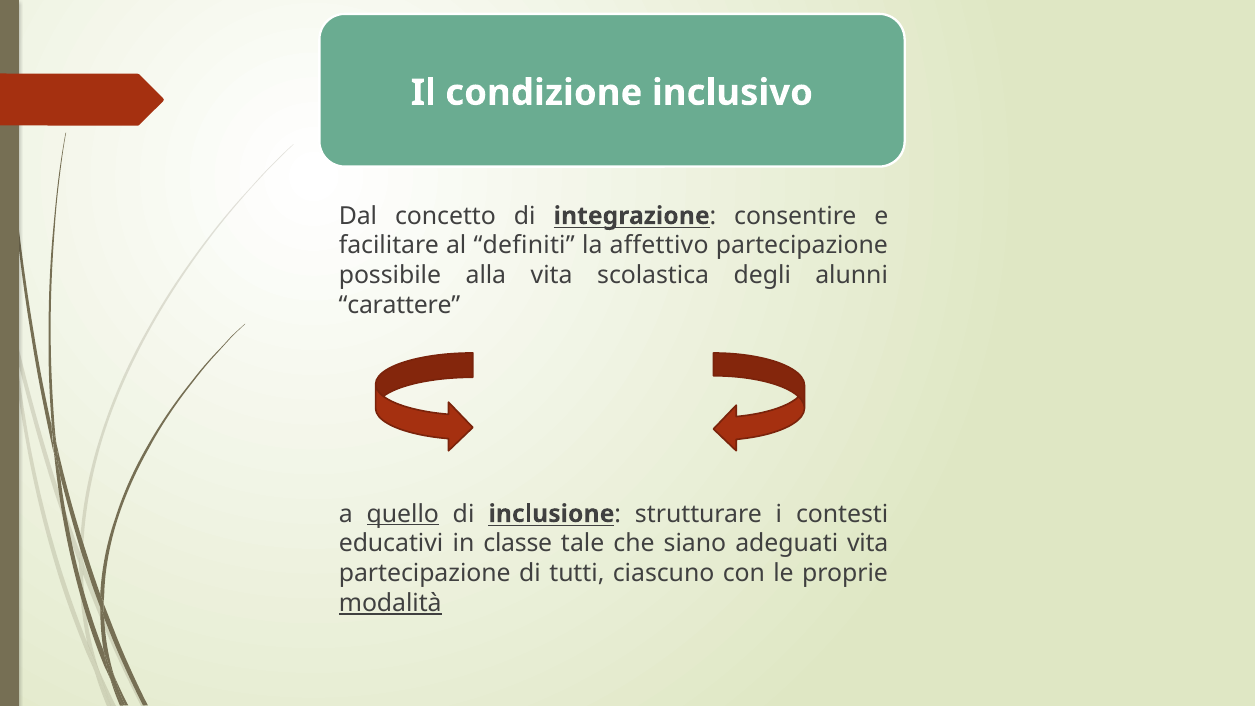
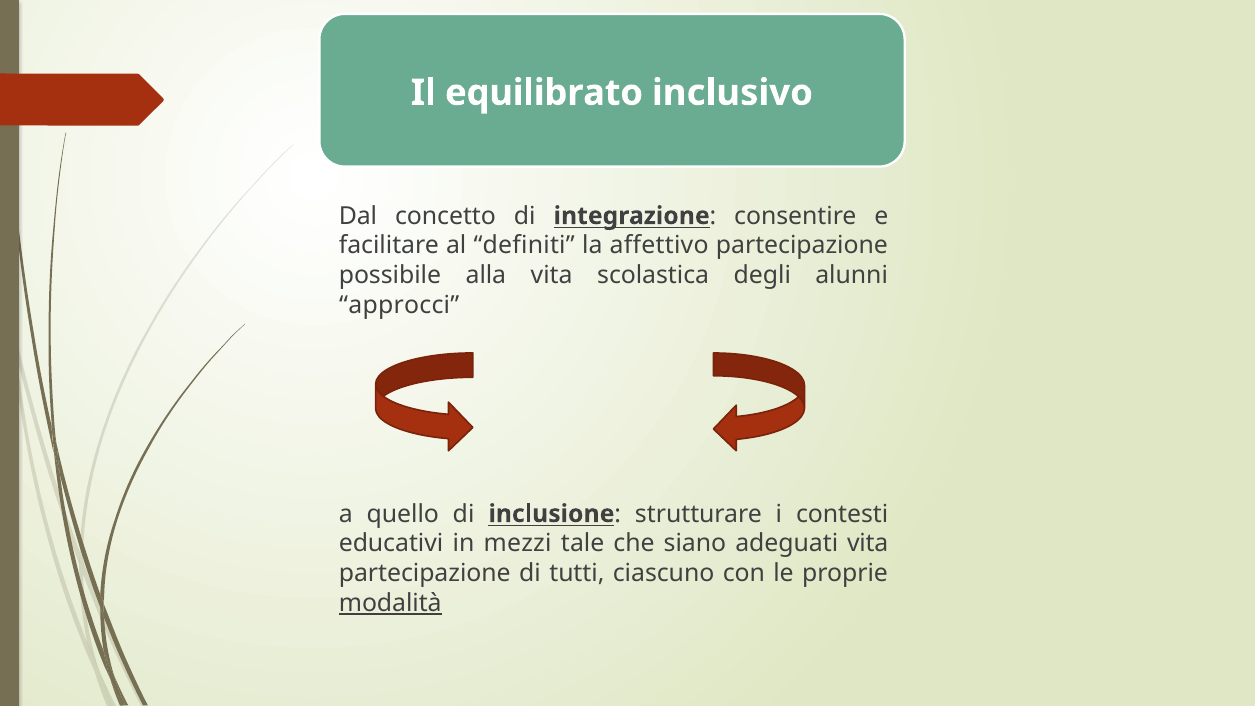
condizione: condizione -> equilibrato (544, 93)
carattere: carattere -> approcci (399, 305)
quello underline: present -> none (403, 514)
classe: classe -> mezzi (518, 544)
